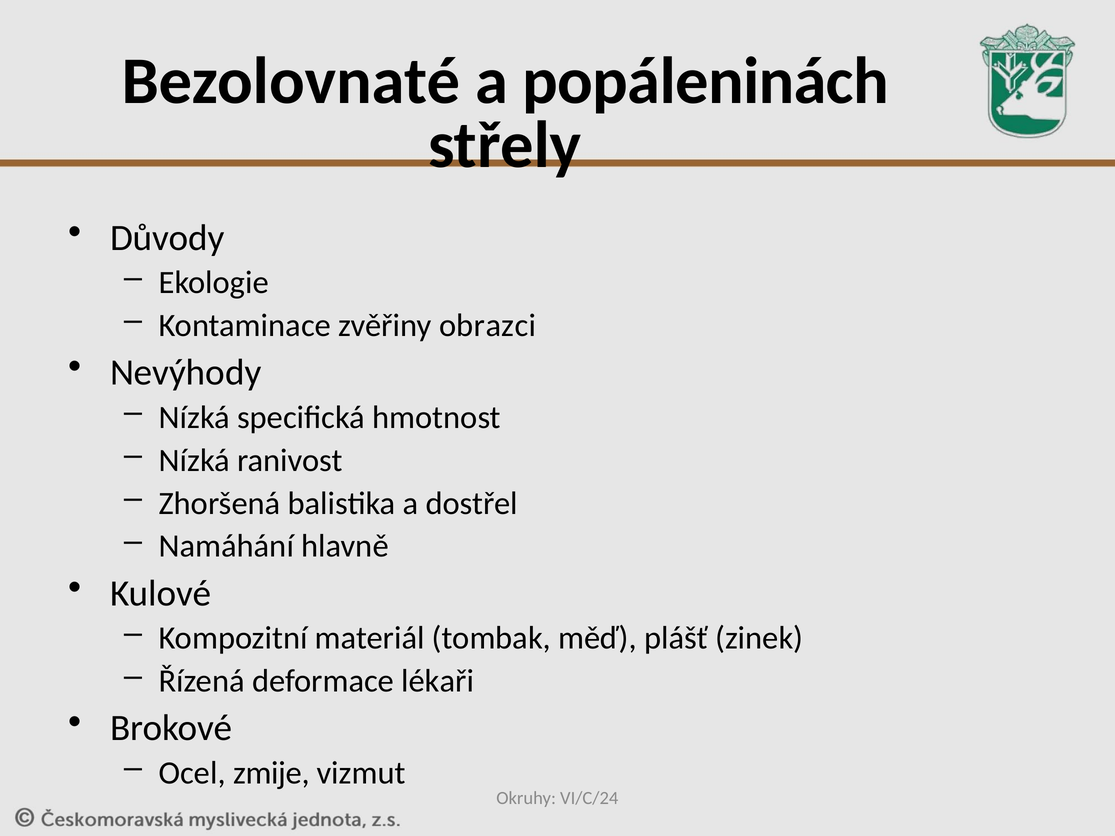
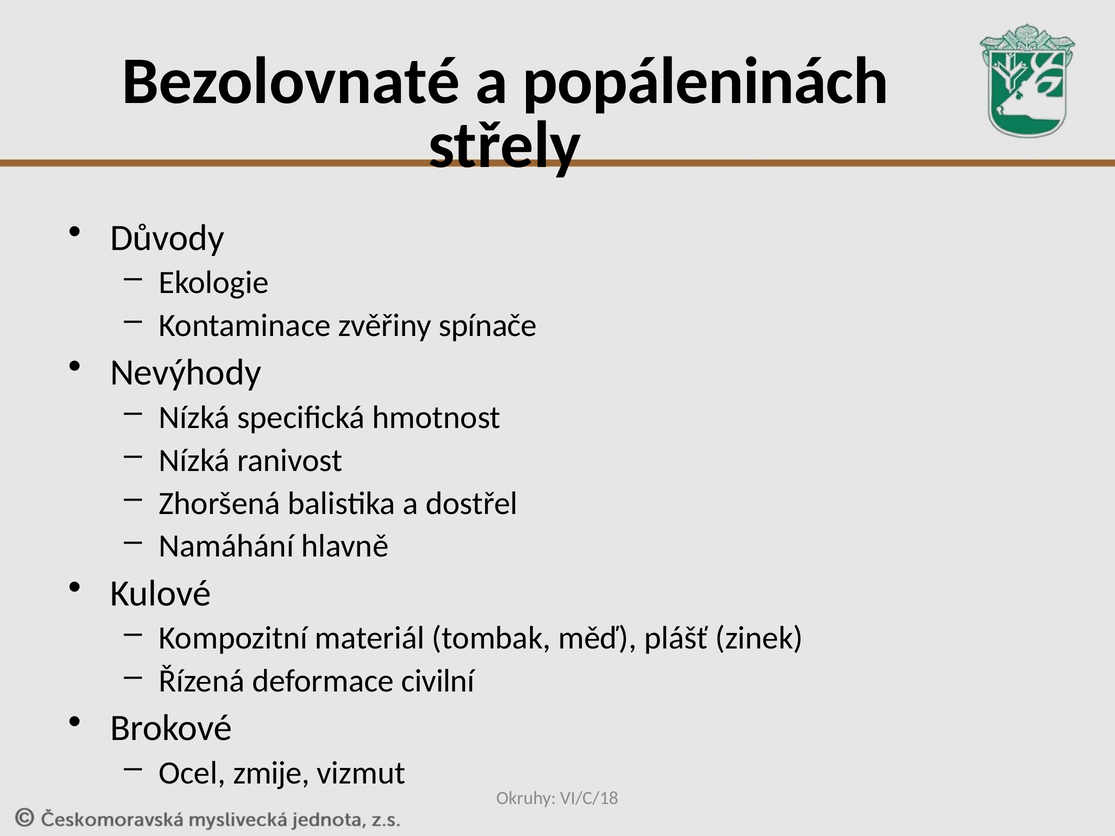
obrazci: obrazci -> spínače (488, 326)
lékaři: lékaři -> civilní (438, 681)
VI/C/24: VI/C/24 -> VI/C/18 (589, 798)
